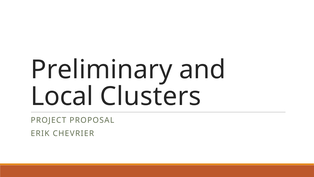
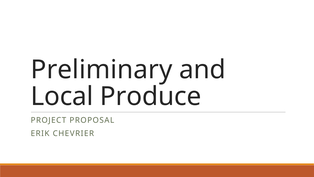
Clusters: Clusters -> Produce (151, 96)
